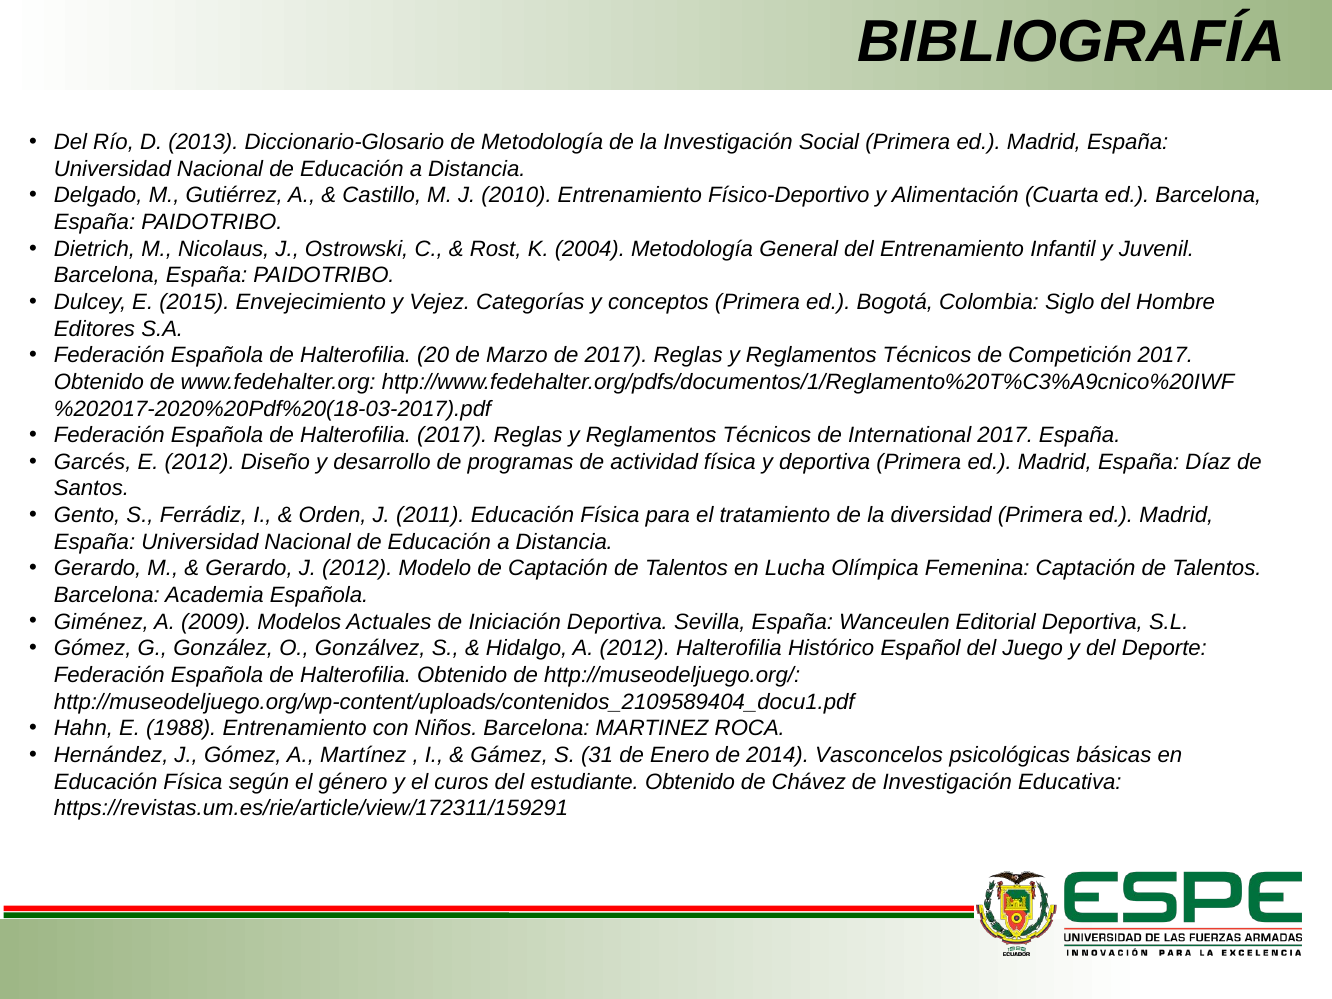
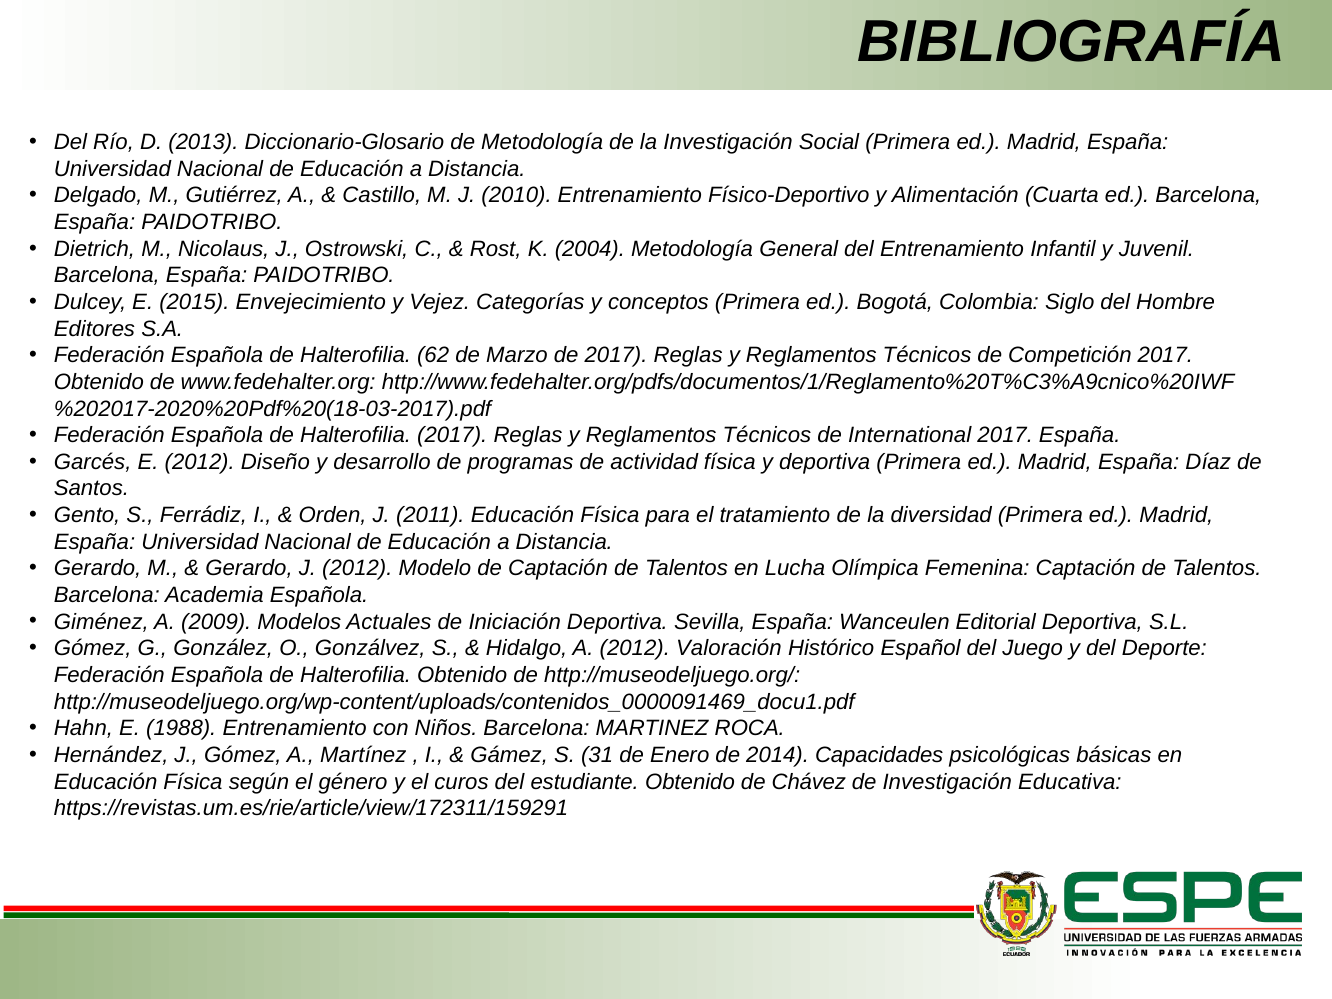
20: 20 -> 62 (433, 355)
2012 Halterofilia: Halterofilia -> Valoración (729, 649)
http://museodeljuego.org/wp-content/uploads/contenidos_2109589404_docu1.pdf: http://museodeljuego.org/wp-content/uploads/contenidos_2109589404_docu1.pdf -> http://museodeljuego.org/wp-content/uploads/contenidos_0000091469_docu1.pdf (454, 702)
Vasconcelos: Vasconcelos -> Capacidades (879, 755)
